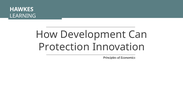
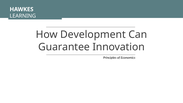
Protection: Protection -> Guarantee (64, 47)
